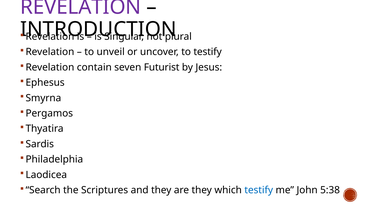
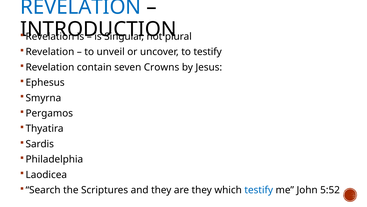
REVELATION colour: purple -> blue (81, 7)
Futurist: Futurist -> Crowns (162, 67)
5:38: 5:38 -> 5:52 (330, 190)
